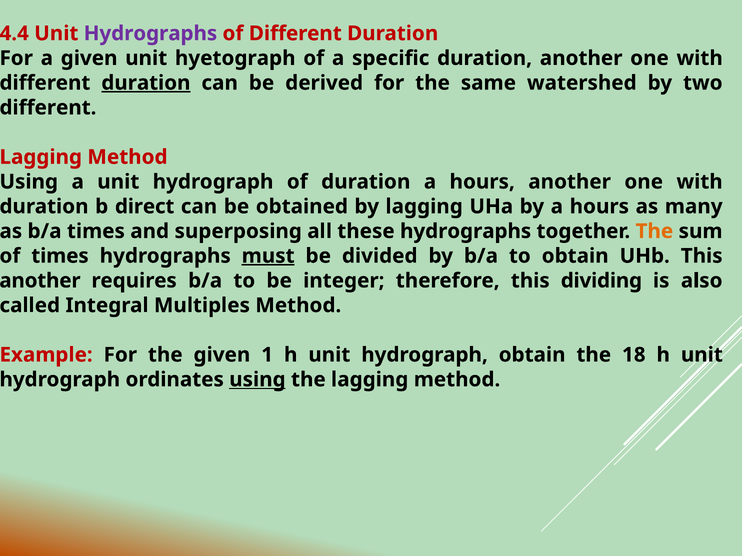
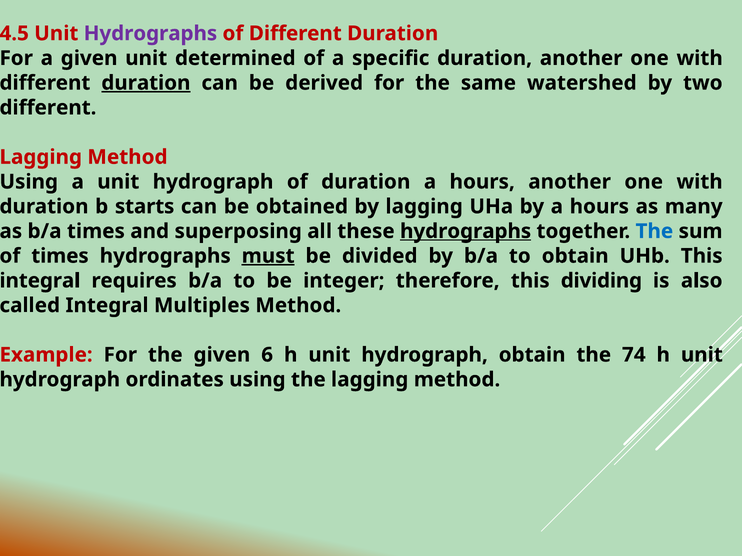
4.4: 4.4 -> 4.5 (14, 33)
hyetograph: hyetograph -> determined (235, 58)
direct: direct -> starts (145, 207)
hydrographs underline: none -> present (466, 231)
The colour: orange -> blue (654, 231)
another: another -> integral (40, 281)
1: 1 -> 6 (267, 355)
18: 18 -> 74 (634, 355)
using underline: present -> none (257, 380)
